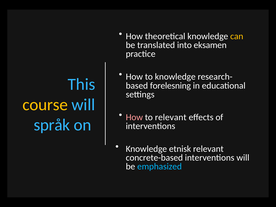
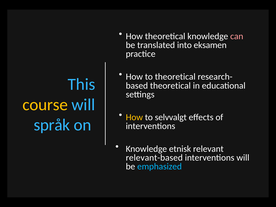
can colour: yellow -> pink (237, 36)
to knowledge: knowledge -> theoretical (175, 77)
forelesning: forelesning -> theoretical (170, 86)
How colour: pink -> yellow (134, 117)
to relevant: relevant -> selvvalgt (171, 117)
concrete-based: concrete-based -> relevant-based (154, 158)
